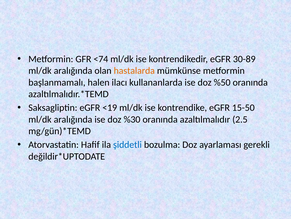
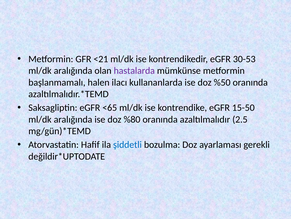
<74: <74 -> <21 (101, 59)
30-89: 30-89 -> 30-53 (244, 59)
hastalarda colour: orange -> purple (134, 71)
<19: <19 -> <65 (110, 107)
%30: %30 -> %80 (132, 119)
